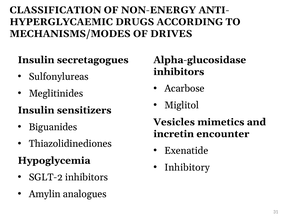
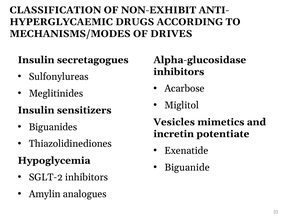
NON-ENERGY: NON-ENERGY -> NON-EXHIBIT (159, 10)
encounter: encounter -> potentiate (223, 134)
Inhibitory: Inhibitory -> Biguanide (187, 167)
